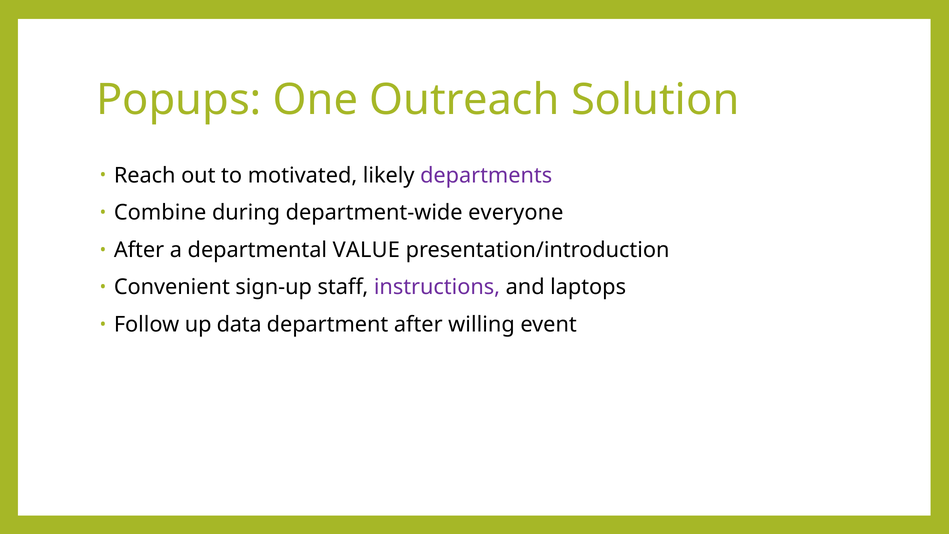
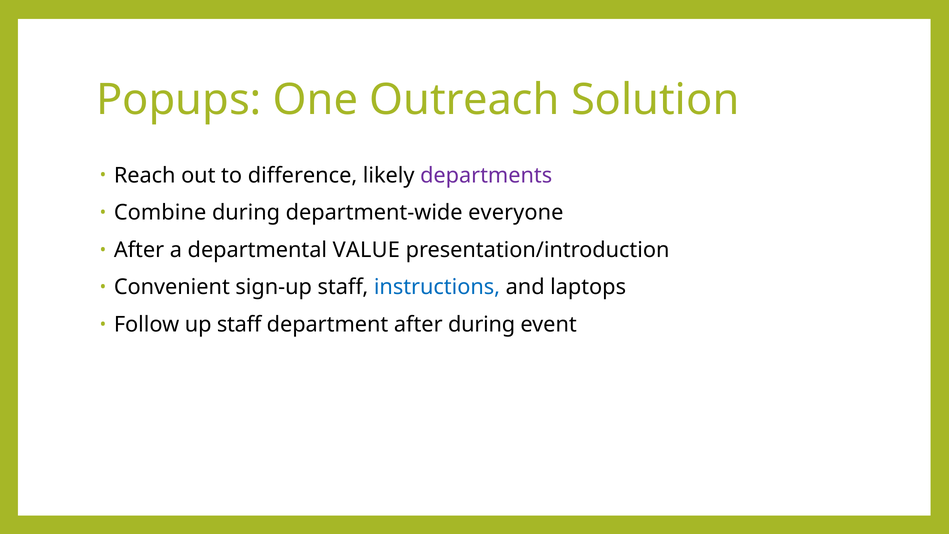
motivated: motivated -> difference (303, 175)
instructions colour: purple -> blue (437, 287)
up data: data -> staff (239, 324)
after willing: willing -> during (482, 324)
